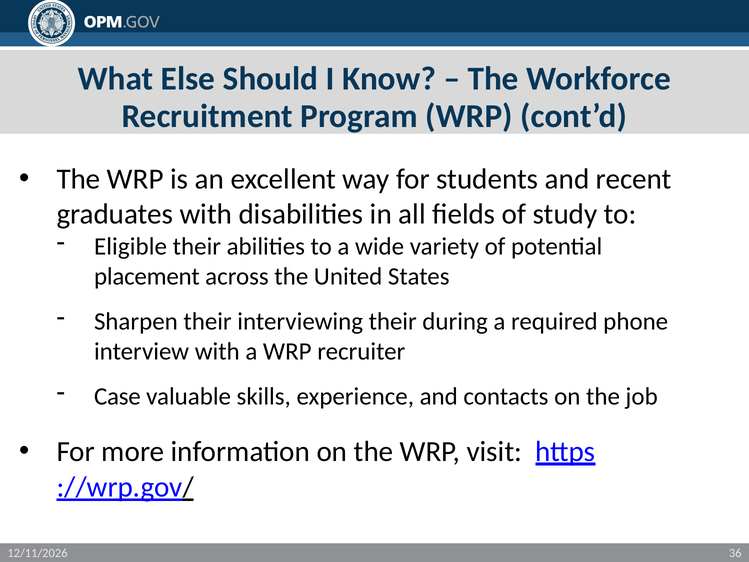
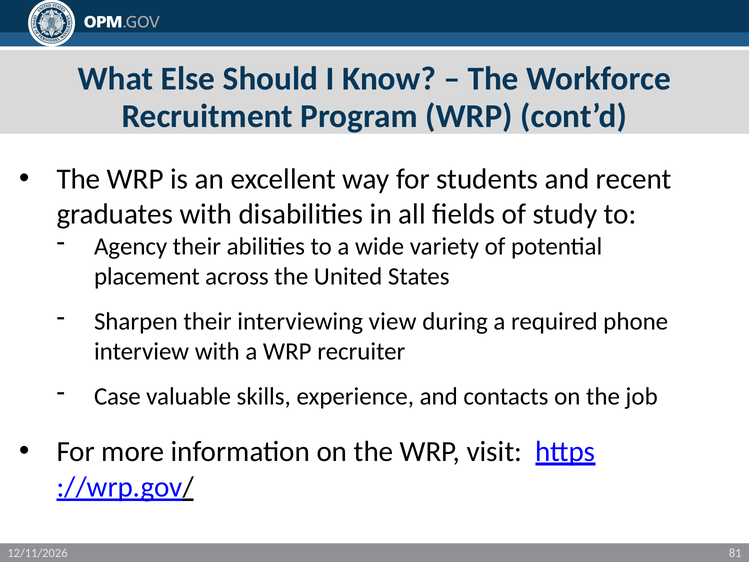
Eligible: Eligible -> Agency (131, 246)
interviewing their: their -> view (393, 321)
36: 36 -> 81 (735, 553)
